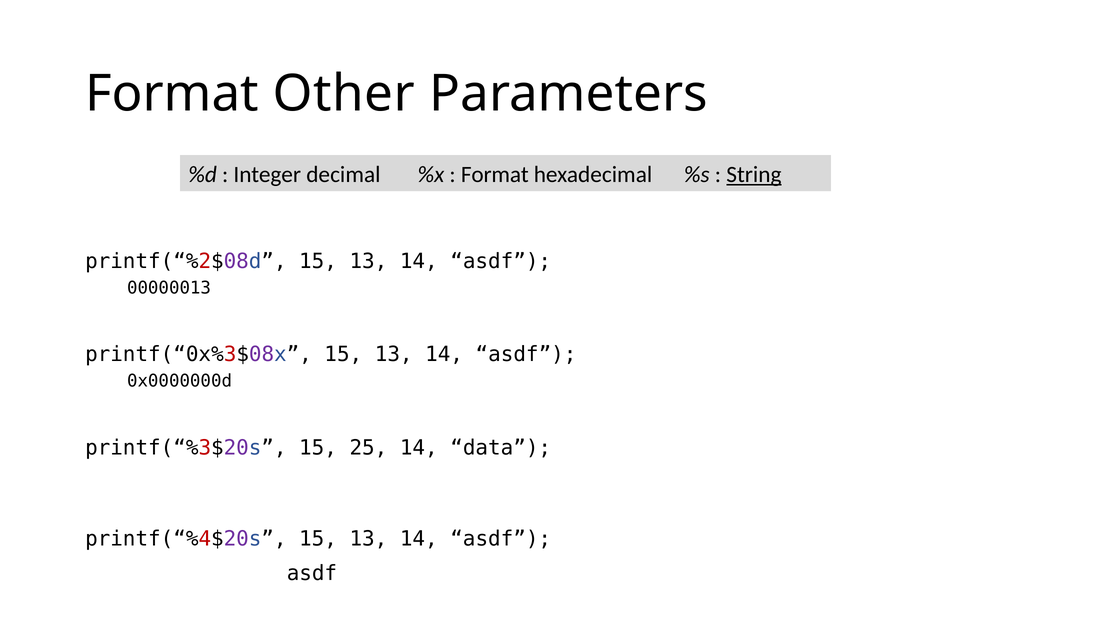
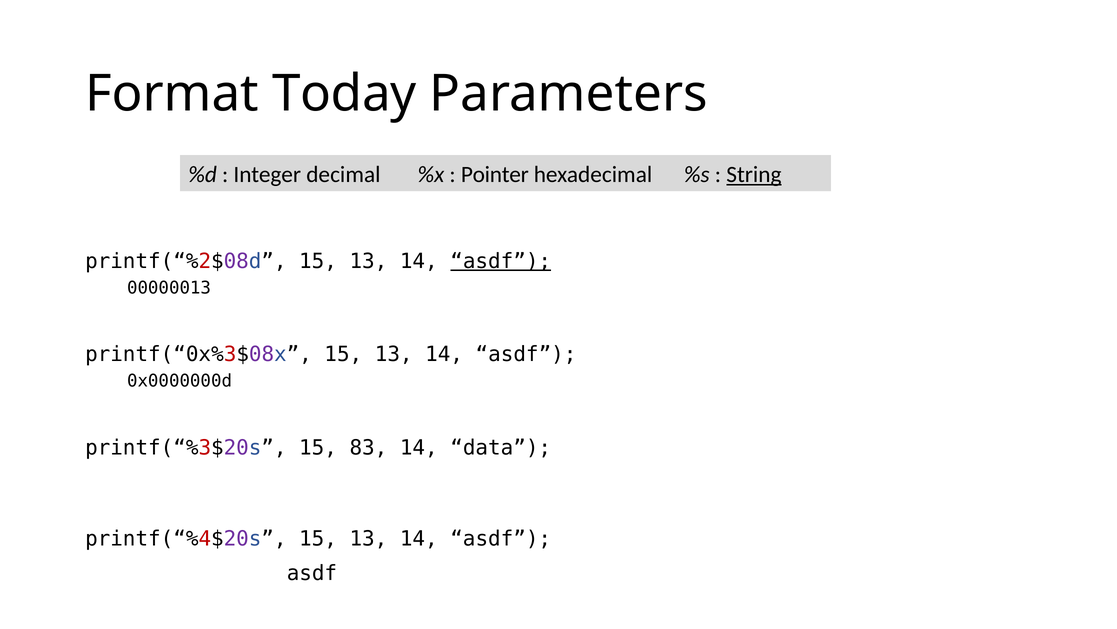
Other: Other -> Today (344, 94)
Format: Format -> Pointer (495, 175)
asdf underline: none -> present (501, 261)
25: 25 -> 83 (368, 447)
